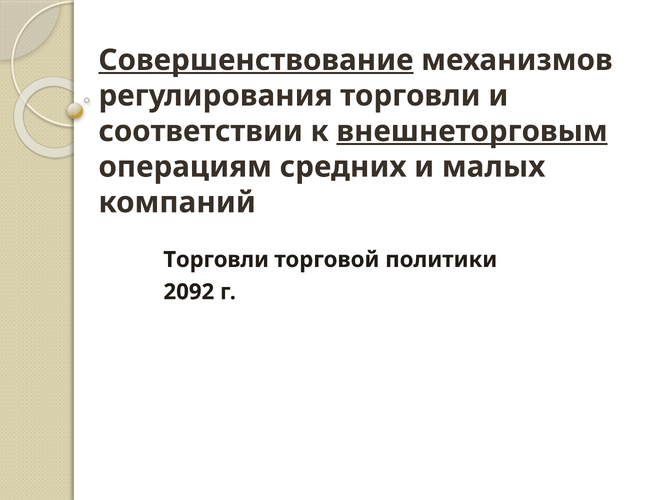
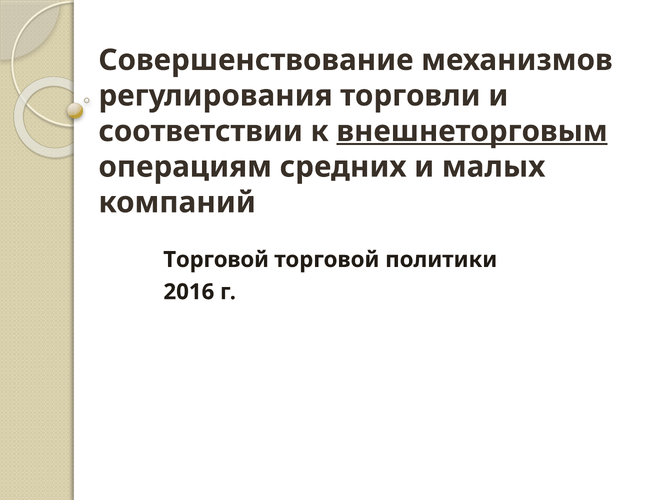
Совершенствование underline: present -> none (256, 60)
Торговли: Торговли -> Торговой (216, 260)
2092: 2092 -> 2016 (189, 292)
